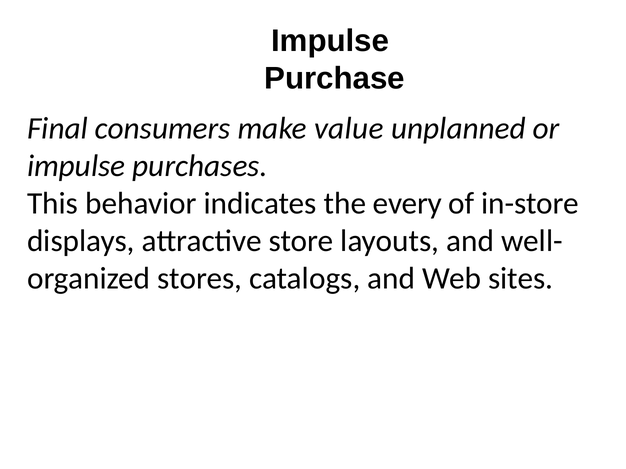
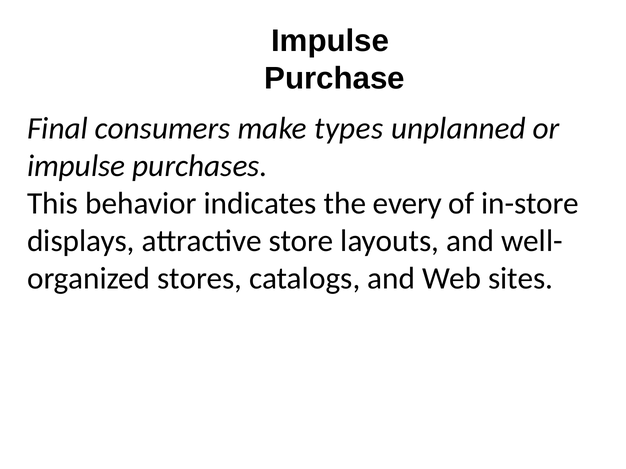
value: value -> types (349, 128)
